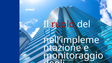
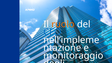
ruolo colour: red -> orange (63, 24)
